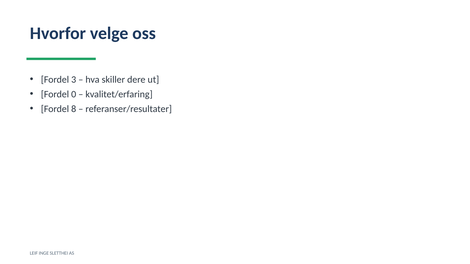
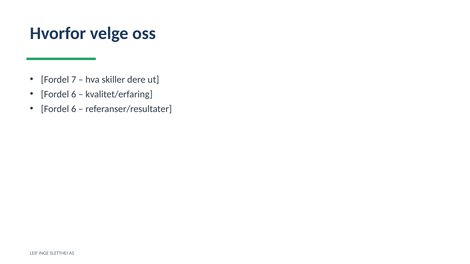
3: 3 -> 7 (74, 80)
0: 0 -> 6 (74, 94)
8: 8 -> 6 (74, 109)
